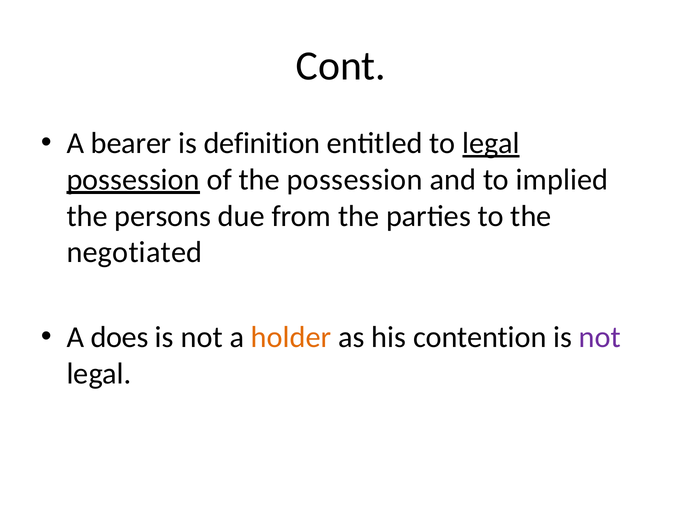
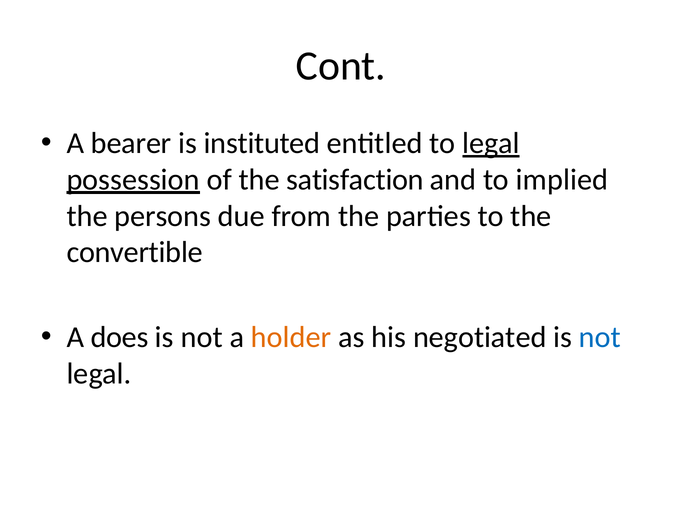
definition: definition -> instituted (262, 143)
the possession: possession -> satisfaction (355, 179)
negotiated: negotiated -> convertible (135, 252)
contention: contention -> negotiated (480, 337)
not colour: purple -> blue (600, 337)
